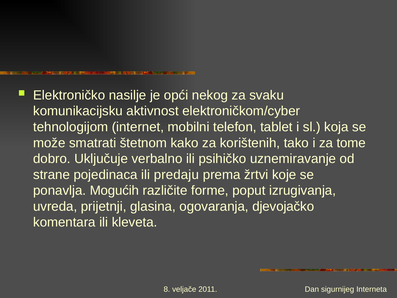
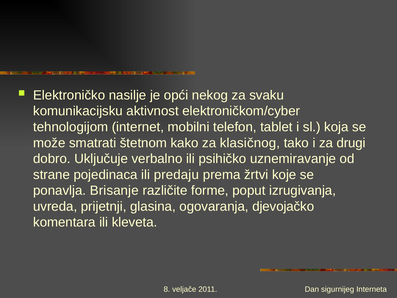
korištenih: korištenih -> klasičnog (250, 143)
tome: tome -> drugi (351, 143)
Mogućih: Mogućih -> Brisanje (114, 190)
